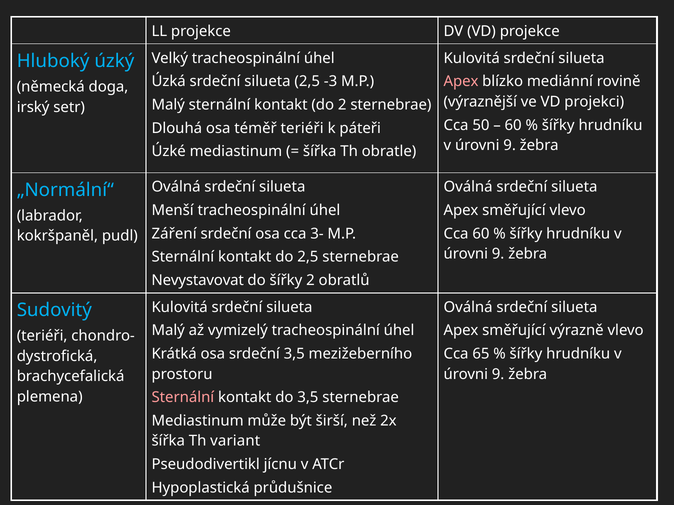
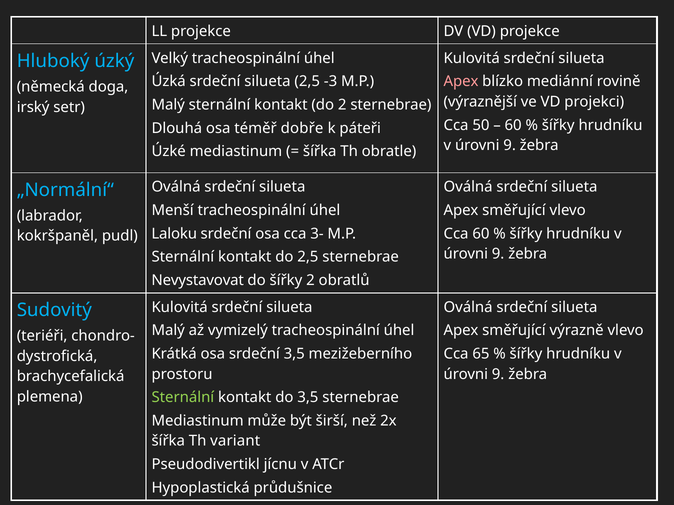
téměř teriéři: teriéři -> dobře (302, 128)
Záření: Záření -> Laloku (174, 234)
Sternální colour: pink -> light green (183, 398)
